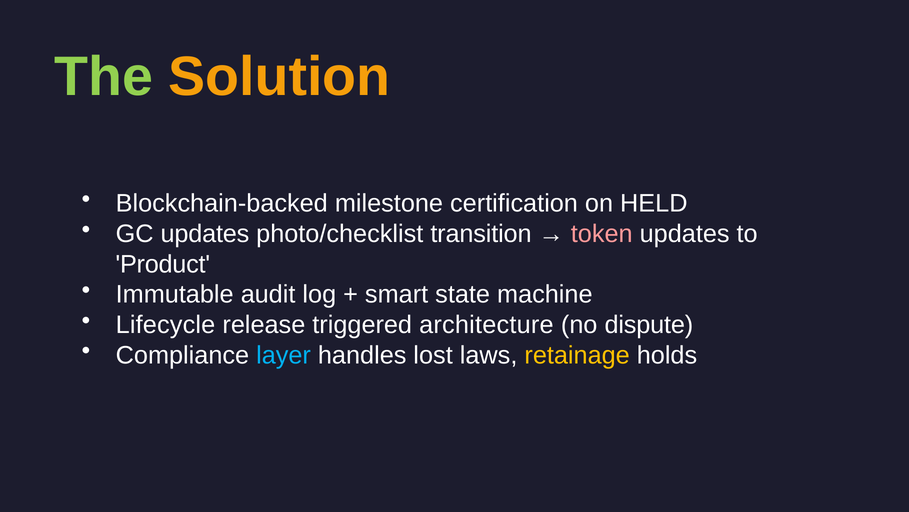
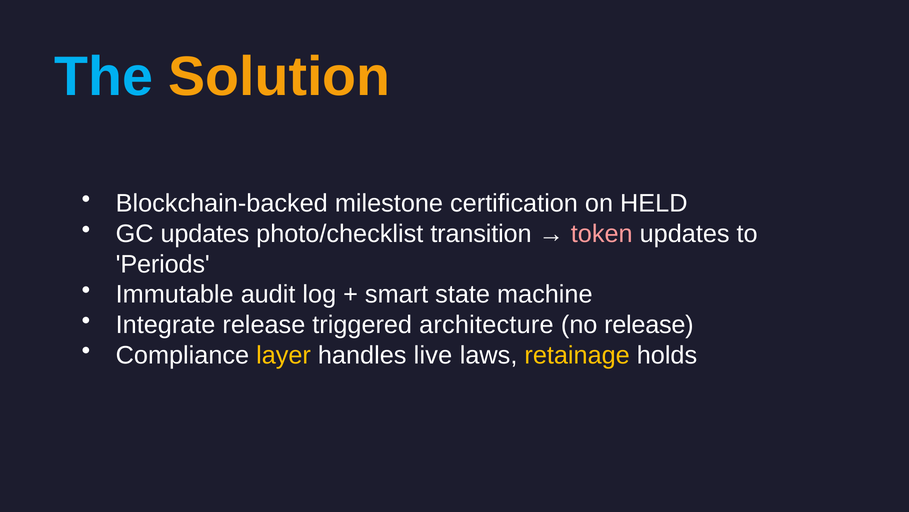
The colour: light green -> light blue (104, 77)
Product: Product -> Periods (163, 264)
Lifecycle: Lifecycle -> Integrate (166, 324)
no dispute: dispute -> release (649, 324)
layer colour: light blue -> yellow (284, 355)
lost: lost -> live (433, 355)
